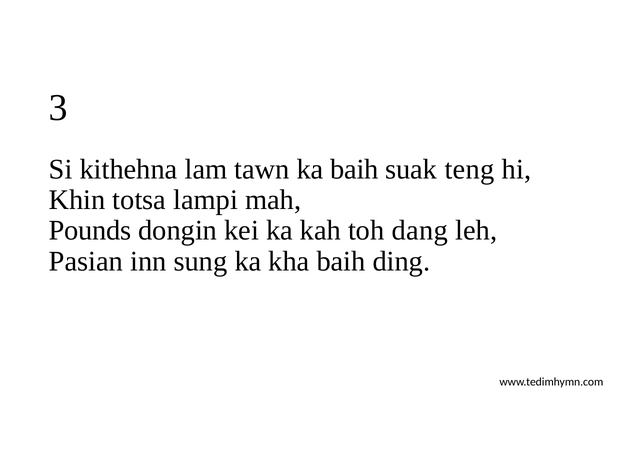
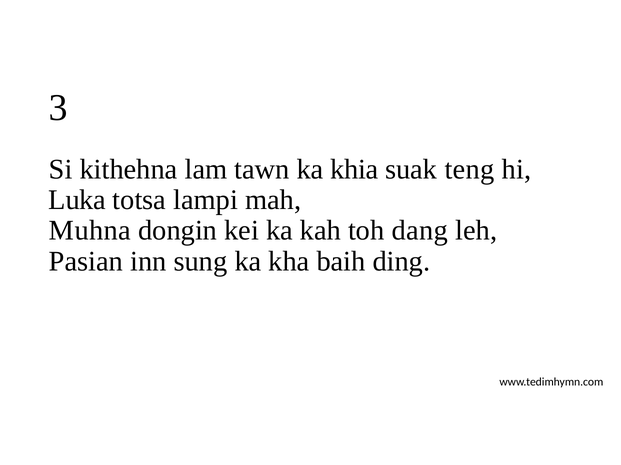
ka baih: baih -> khia (354, 170)
Khin: Khin -> Luka (77, 200)
Pounds: Pounds -> Muhna (90, 231)
